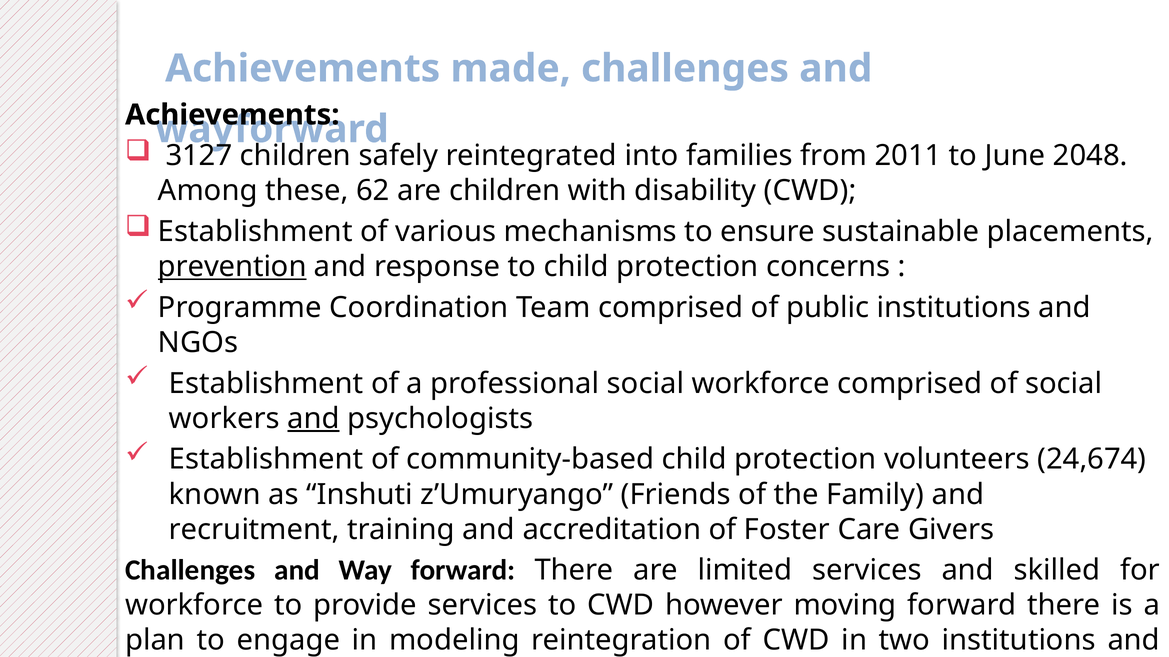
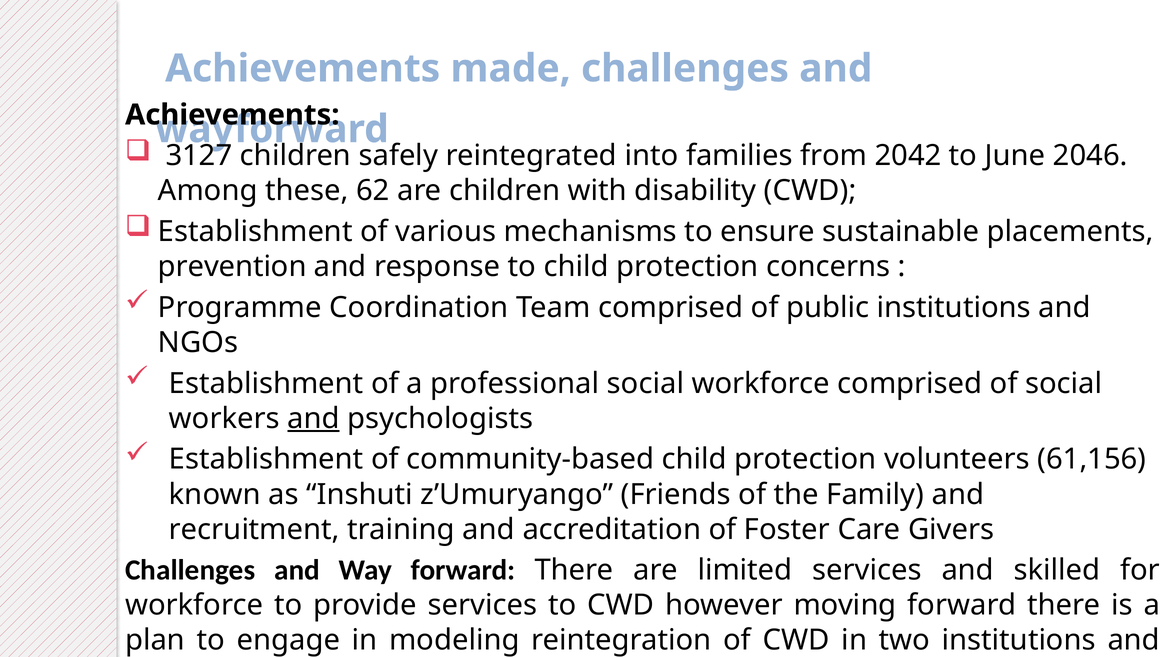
2011: 2011 -> 2042 (908, 156)
2048: 2048 -> 2046 (1090, 156)
prevention underline: present -> none (232, 267)
24,674: 24,674 -> 61,156 (1092, 460)
